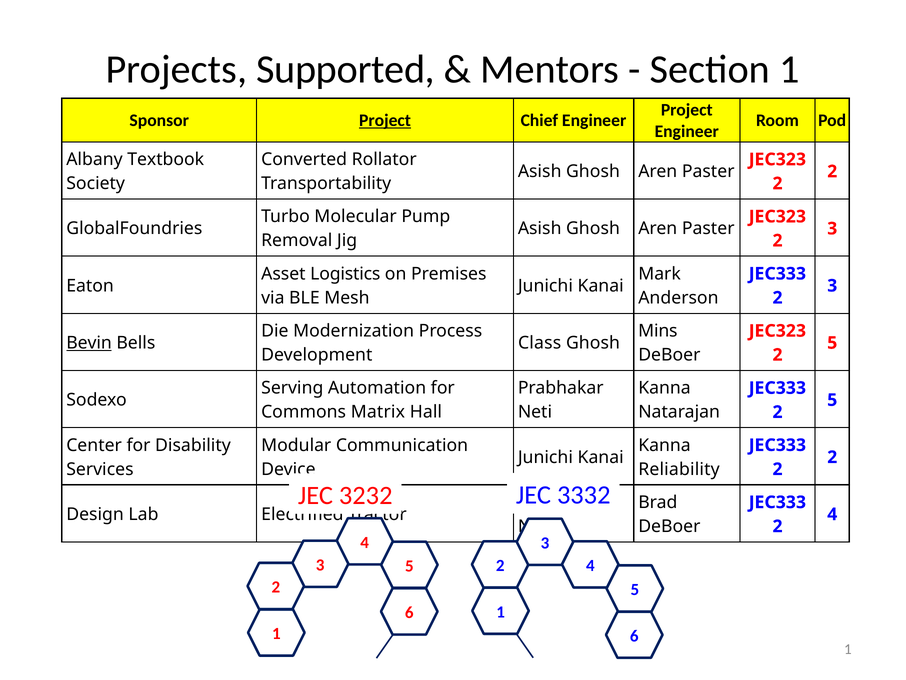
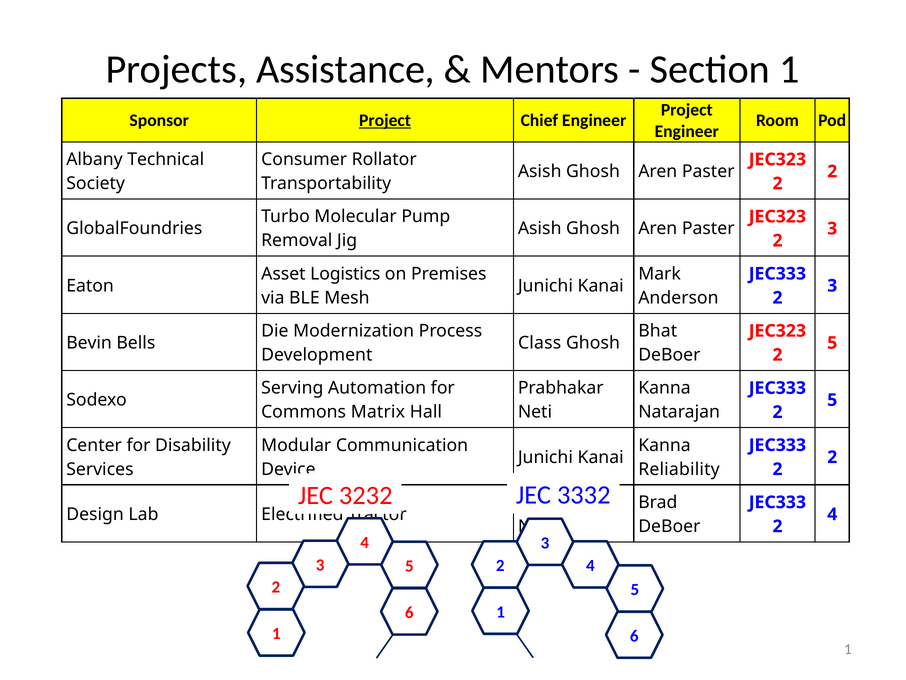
Supported: Supported -> Assistance (346, 69)
Textbook: Textbook -> Technical (166, 159)
Converted: Converted -> Consumer (304, 159)
Mins: Mins -> Bhat (658, 331)
Bevin underline: present -> none (89, 343)
